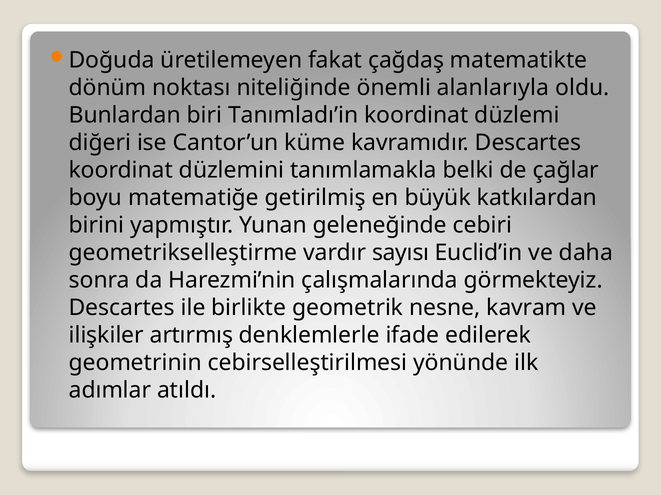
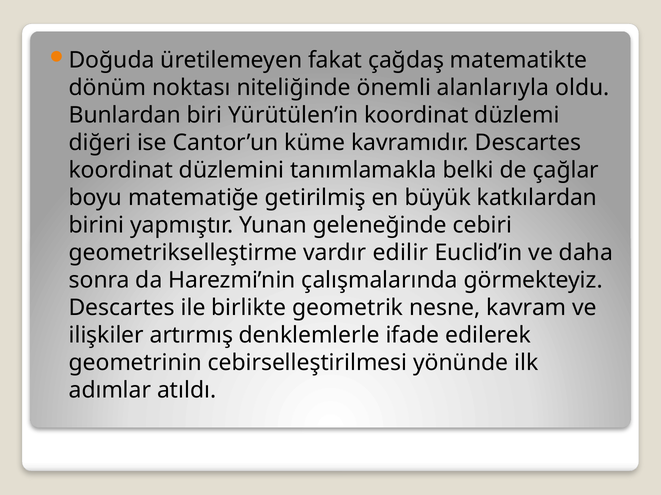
Tanımladı’in: Tanımladı’in -> Yürütülen’in (293, 115)
sayısı: sayısı -> edilir (400, 253)
